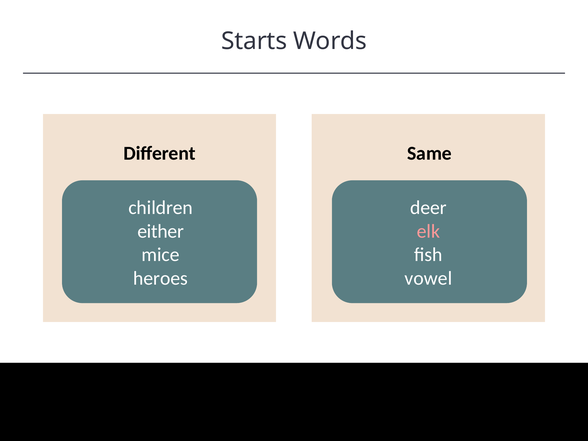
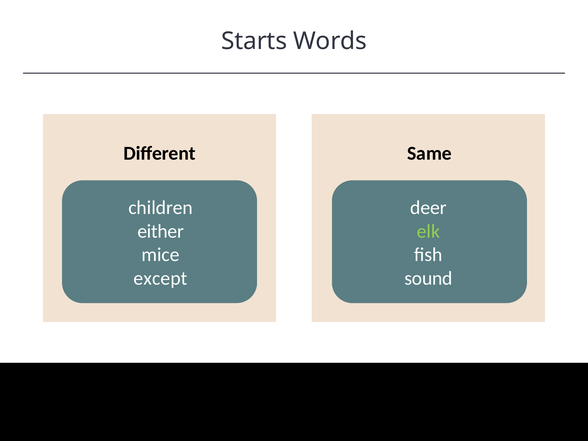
elk colour: pink -> light green (428, 231)
vowel: vowel -> sound (428, 278)
heroes: heroes -> except (160, 278)
